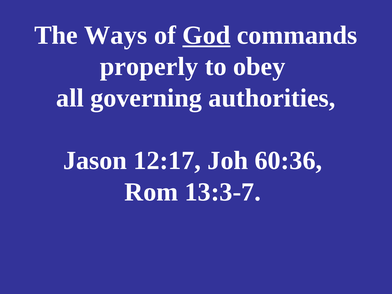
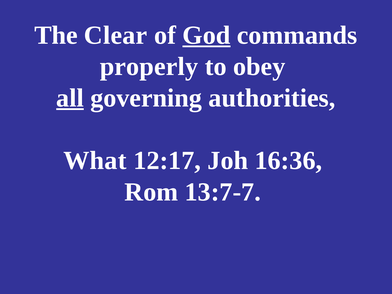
Ways: Ways -> Clear (116, 35)
all underline: none -> present (70, 98)
Jason: Jason -> What (95, 161)
60:36: 60:36 -> 16:36 (288, 161)
13:3-7: 13:3-7 -> 13:7-7 (223, 192)
